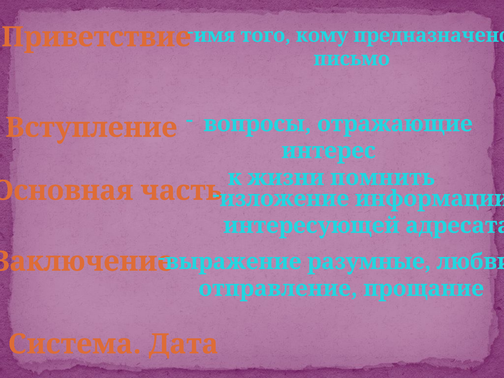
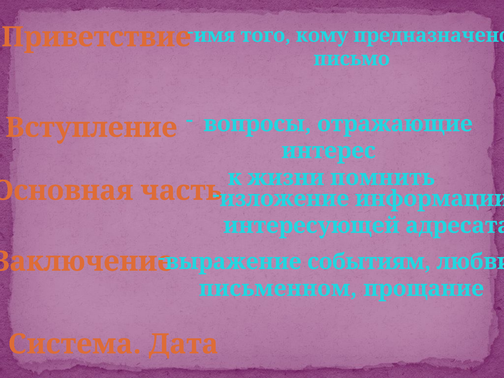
разумные: разумные -> событиям (369, 262)
отправление: отправление -> письменном (278, 289)
